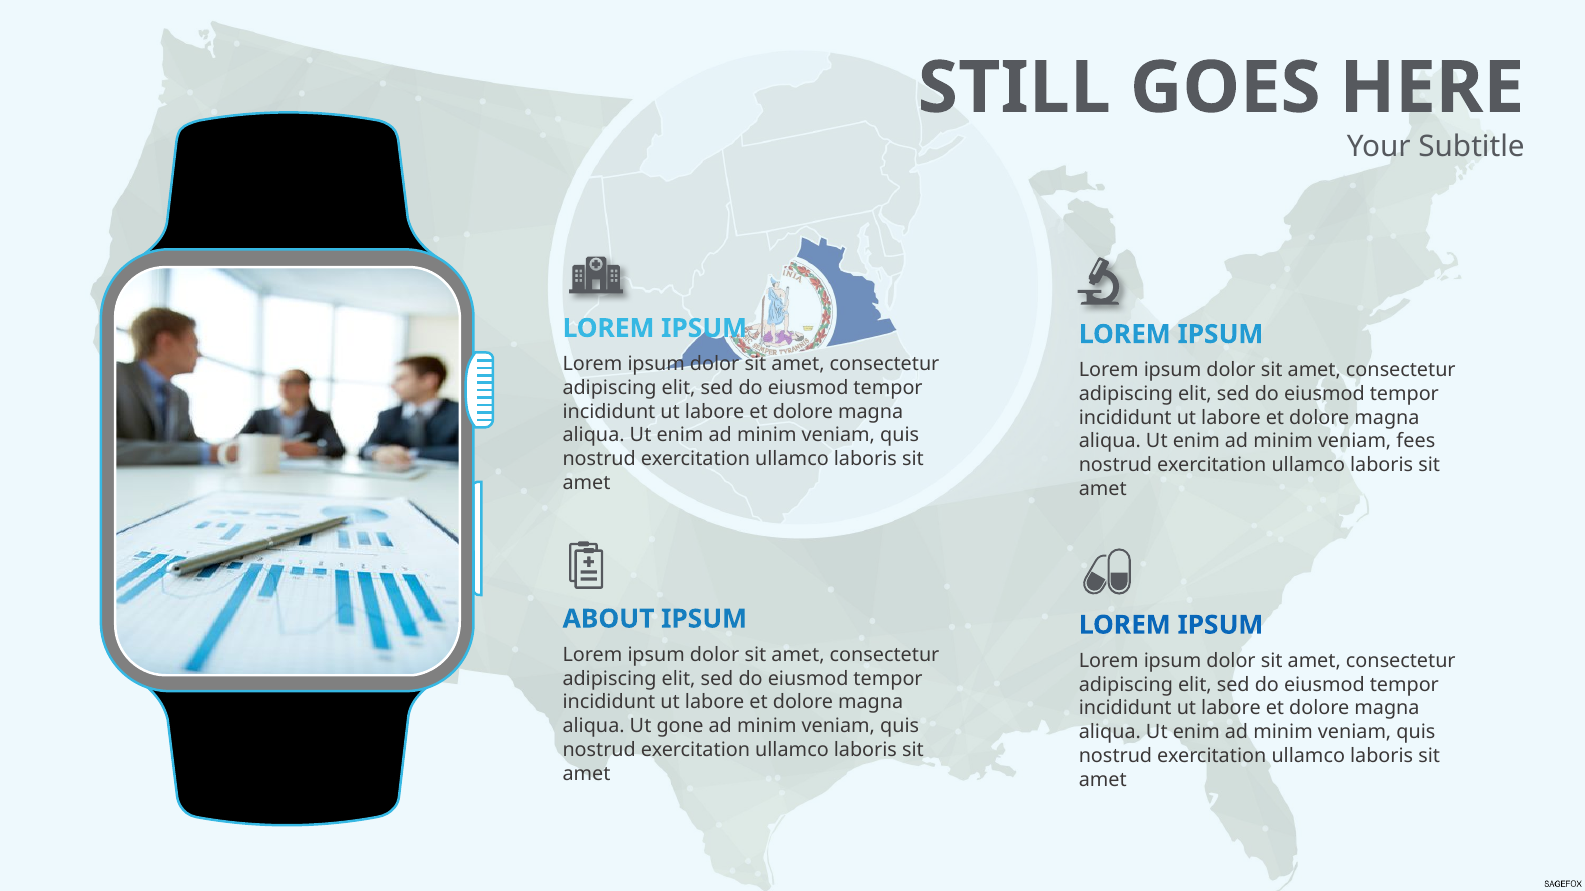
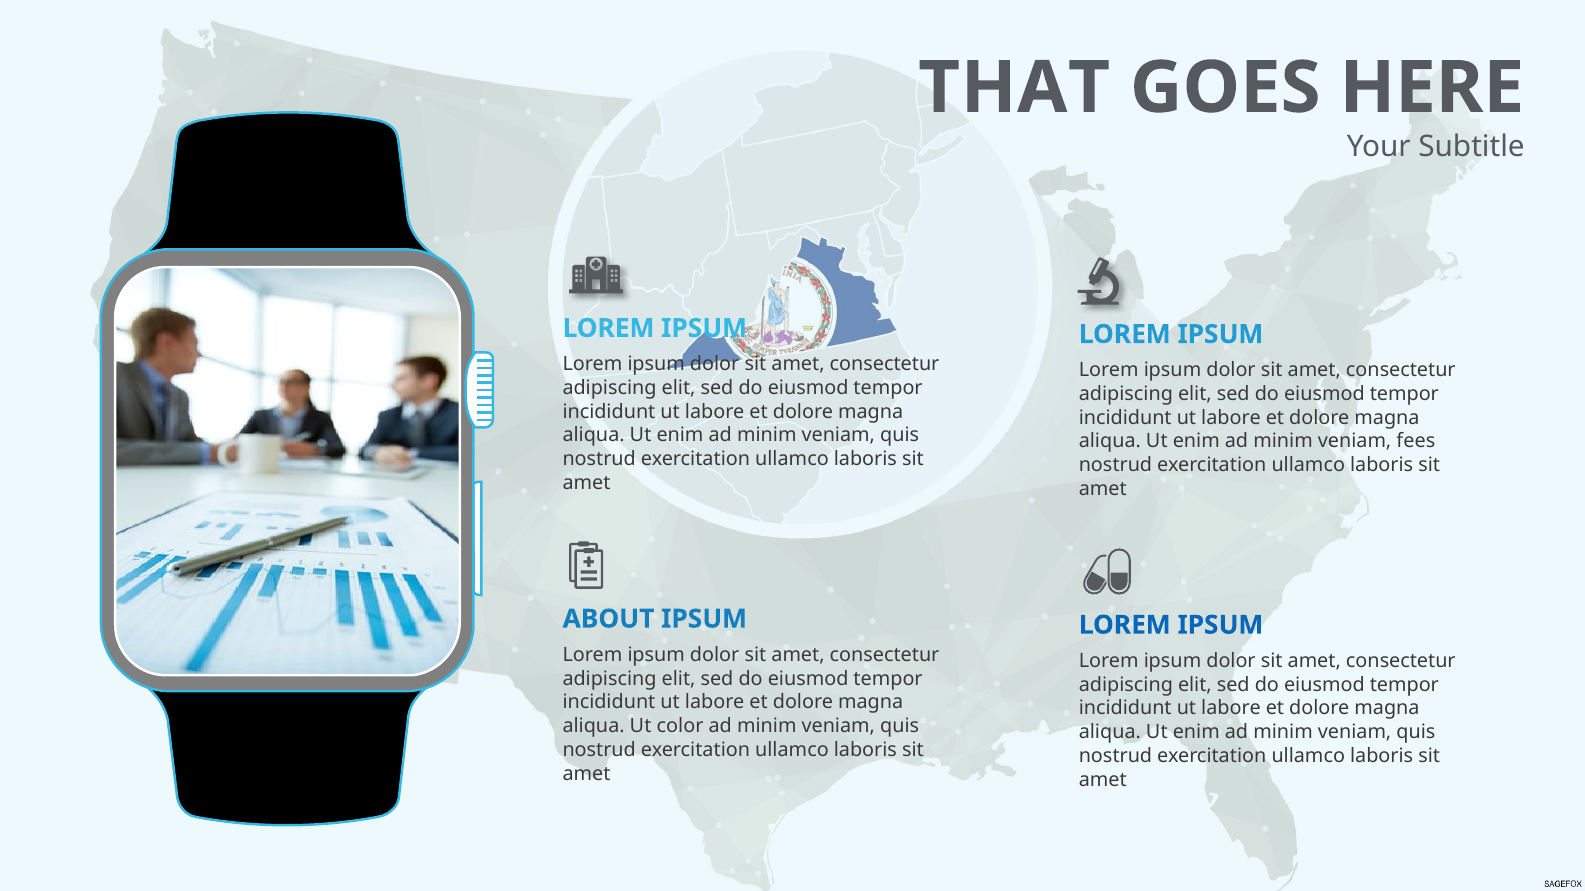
STILL: STILL -> THAT (1014, 88)
gone: gone -> color (680, 726)
